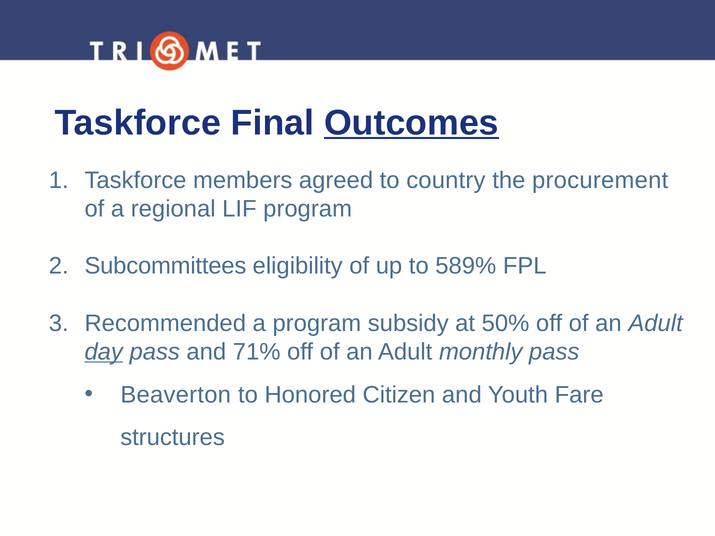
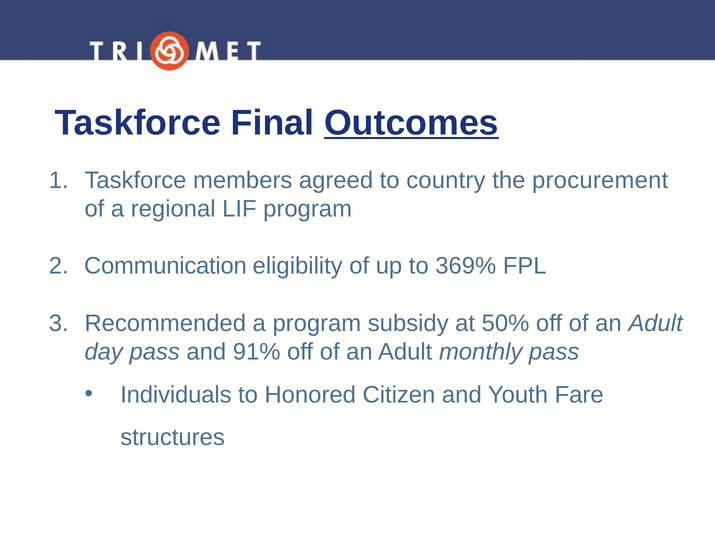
Subcommittees: Subcommittees -> Communication (165, 266)
589%: 589% -> 369% (466, 266)
day underline: present -> none (104, 352)
71%: 71% -> 91% (257, 352)
Beaverton: Beaverton -> Individuals (176, 395)
